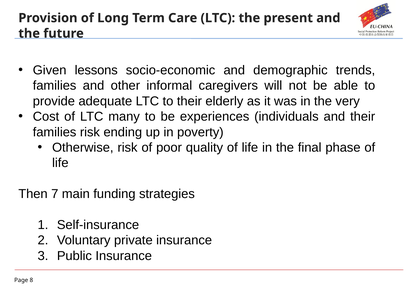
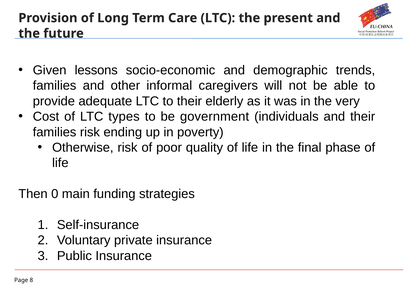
many: many -> types (124, 116)
experiences: experiences -> government (215, 116)
7: 7 -> 0 (55, 194)
